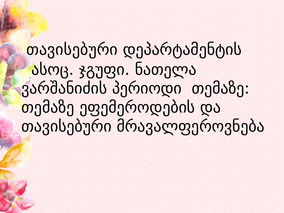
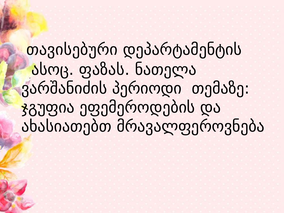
ჯგუფი: ჯგუფი -> ფაზას (104, 70)
თემაზე: თემაზე -> ჯგუფია (48, 108)
თავისებური: თავისებური -> ახასიათებთ (66, 126)
